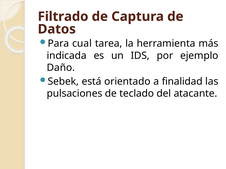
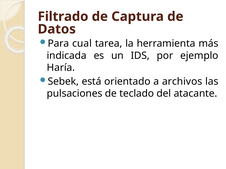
Daño: Daño -> Haría (61, 68)
finalidad: finalidad -> archivos (182, 82)
